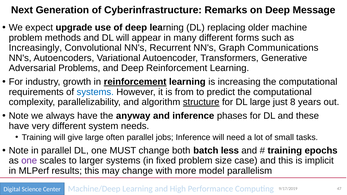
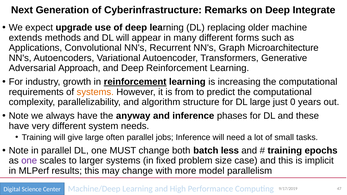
Message: Message -> Integrate (314, 10)
problem: problem -> extends (25, 38)
Increasingly: Increasingly -> Applications (35, 48)
Communications: Communications -> Microarchitecture (283, 48)
Problems: Problems -> Approach (79, 68)
systems colour: blue -> orange (95, 92)
structure underline: present -> none (201, 102)
8: 8 -> 0 (293, 102)
